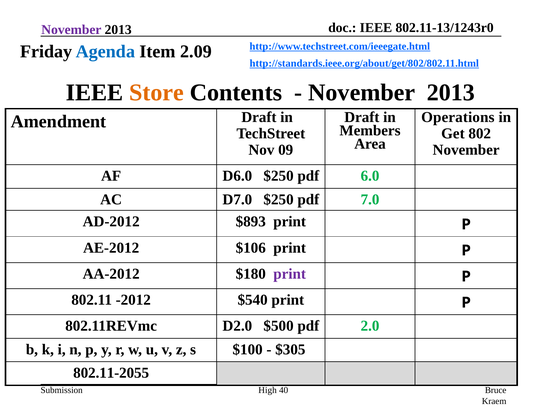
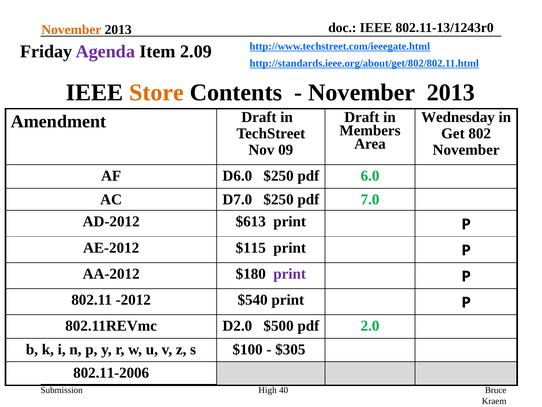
November colour: purple -> orange (71, 30)
Agenda colour: blue -> purple (105, 51)
Operations: Operations -> Wednesday (458, 117)
$893: $893 -> $613 (251, 221)
$106: $106 -> $115 (251, 247)
802.11-2055: 802.11-2055 -> 802.11-2006 (111, 373)
